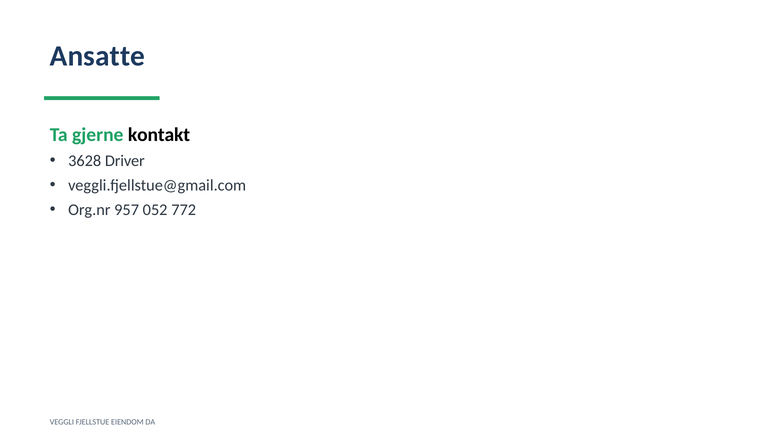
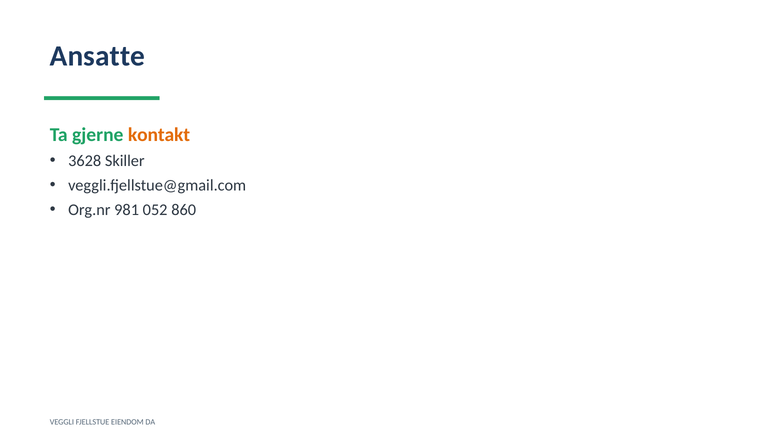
kontakt colour: black -> orange (159, 135)
Driver: Driver -> Skiller (125, 161)
957: 957 -> 981 (127, 210)
772: 772 -> 860 (184, 210)
